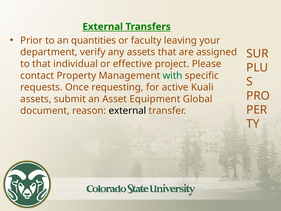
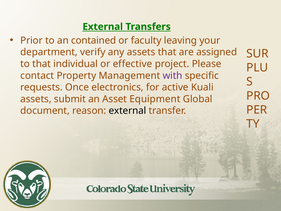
quantities: quantities -> contained (94, 40)
with colour: green -> purple (173, 76)
requesting: requesting -> electronics (118, 87)
